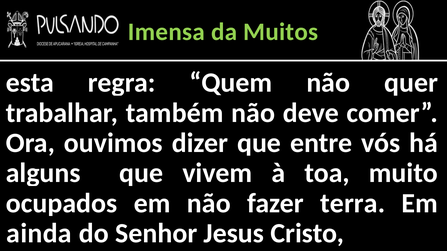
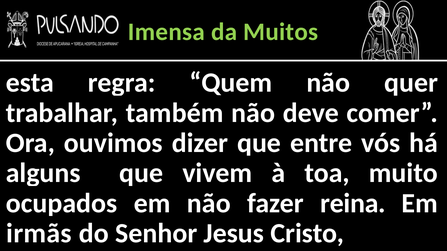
terra: terra -> reina (353, 204)
ainda: ainda -> irmãs (39, 234)
